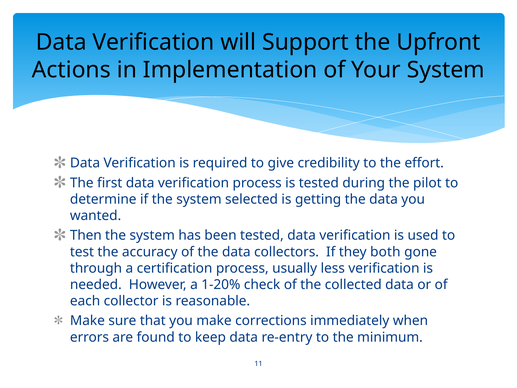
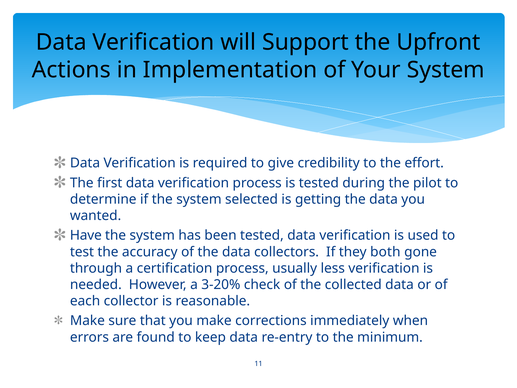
Then: Then -> Have (86, 235)
1-20%: 1-20% -> 3-20% (221, 284)
